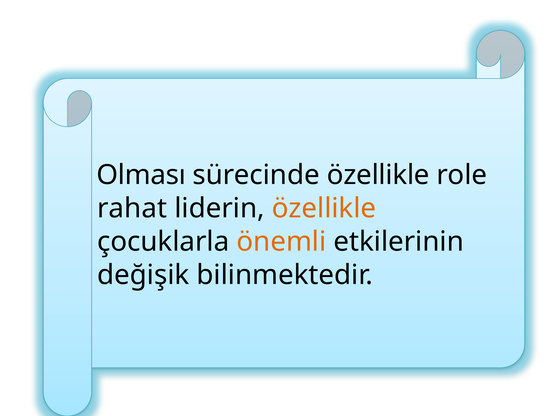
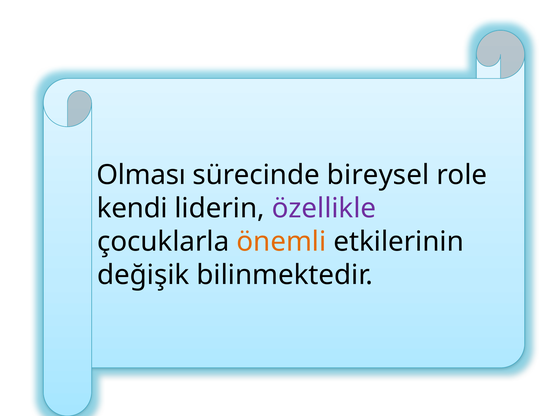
sürecinde özellikle: özellikle -> bireysel (378, 175)
rahat: rahat -> kendi (132, 209)
özellikle colour: orange -> purple (324, 209)
